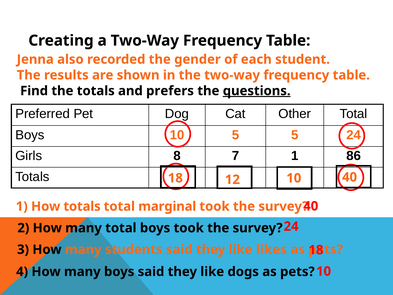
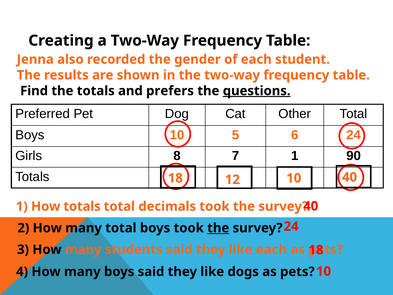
5 5: 5 -> 6 (295, 135)
86: 86 -> 90 (354, 156)
marginal: marginal -> decimals (167, 206)
the underline: none -> present (218, 228)
like likes: likes -> each (271, 249)
